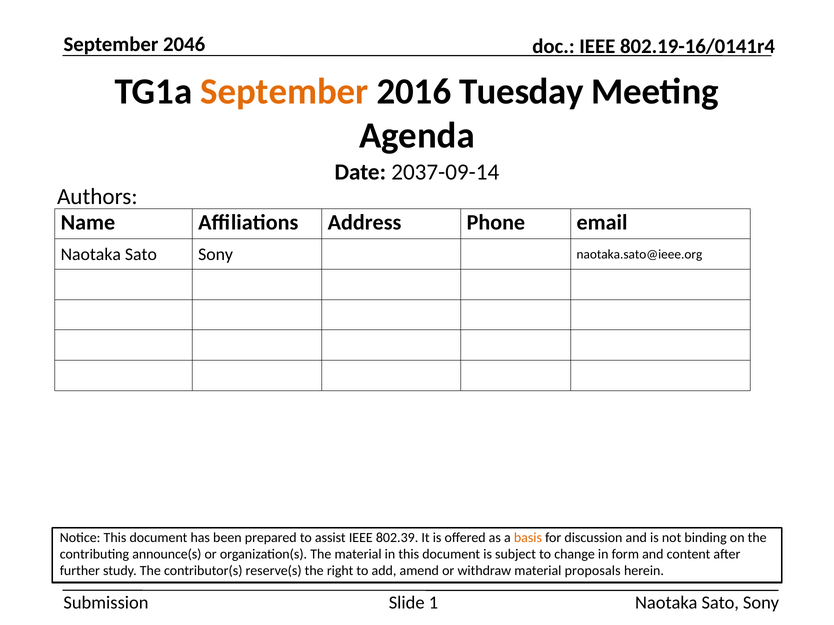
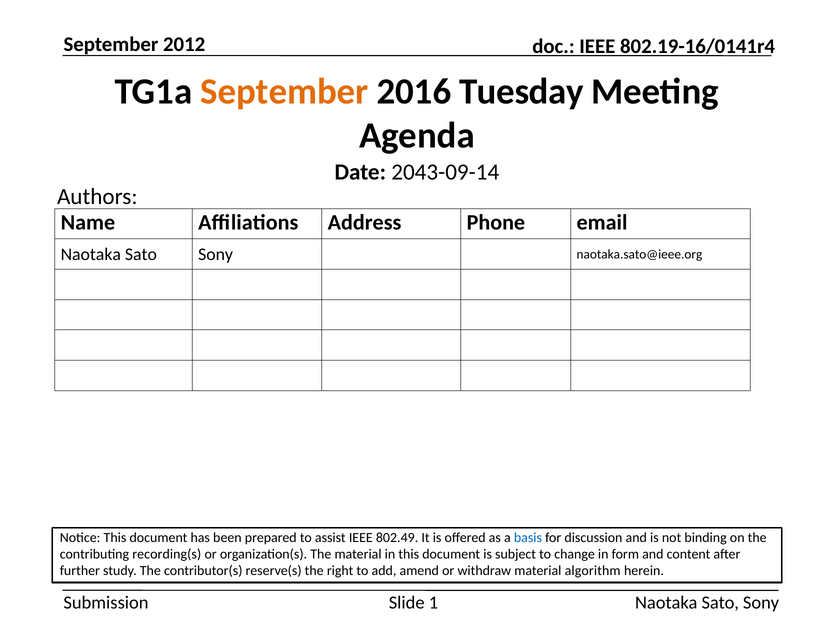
2046: 2046 -> 2012 (184, 44)
2037-09-14: 2037-09-14 -> 2043-09-14 (445, 172)
802.39: 802.39 -> 802.49 (397, 538)
basis colour: orange -> blue (528, 538)
announce(s: announce(s -> recording(s (167, 555)
proposals: proposals -> algorithm (593, 571)
